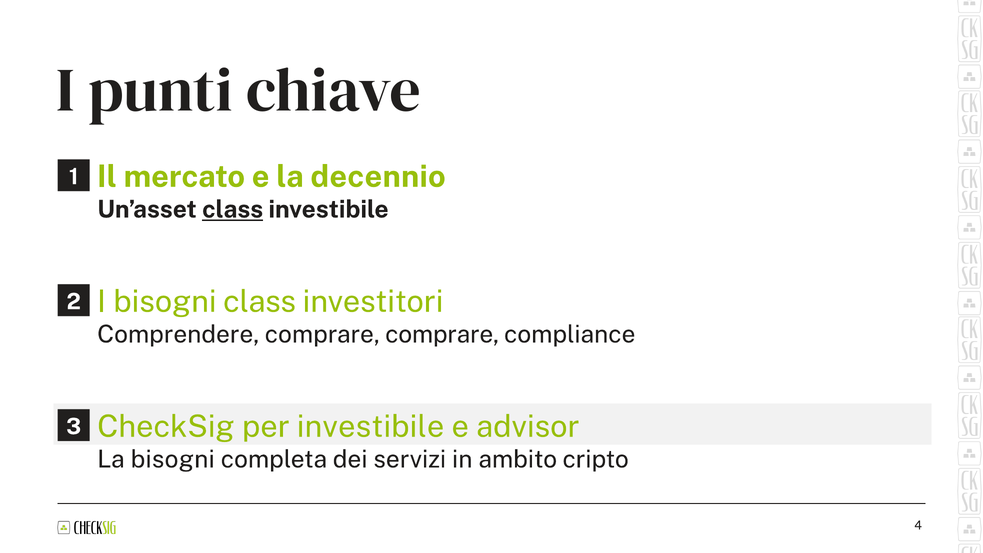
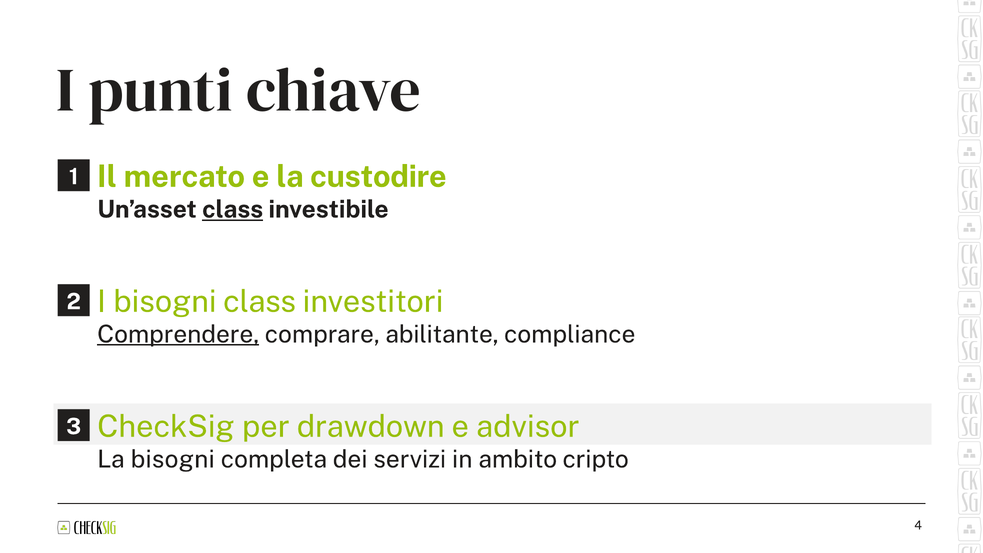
decennio: decennio -> custodire (378, 177)
Comprendere underline: none -> present (178, 334)
comprare comprare: comprare -> abilitante (442, 334)
per investibile: investibile -> drawdown (371, 427)
